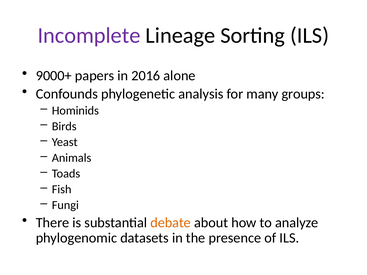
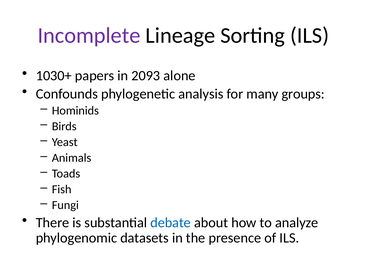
9000+: 9000+ -> 1030+ (54, 76)
2016: 2016 -> 2093 (146, 76)
debate colour: orange -> blue (171, 223)
